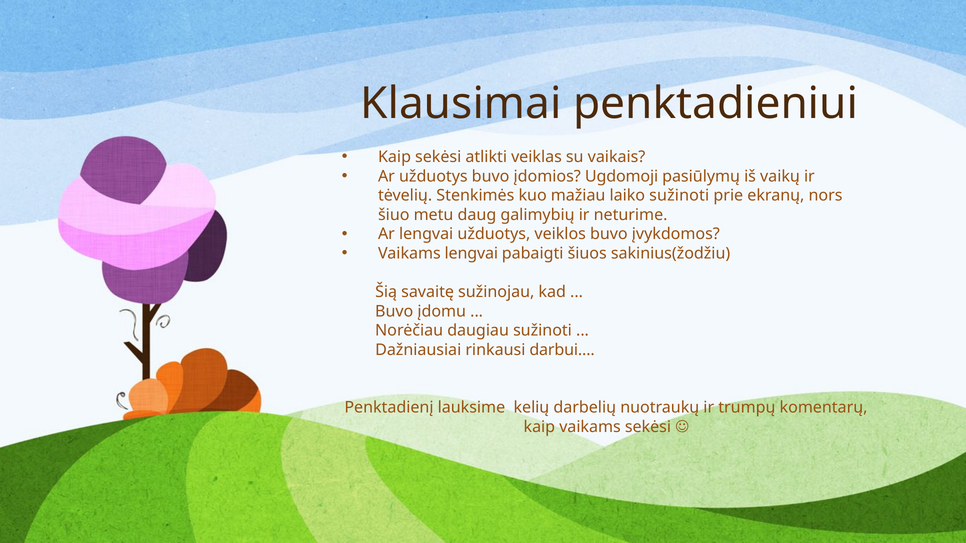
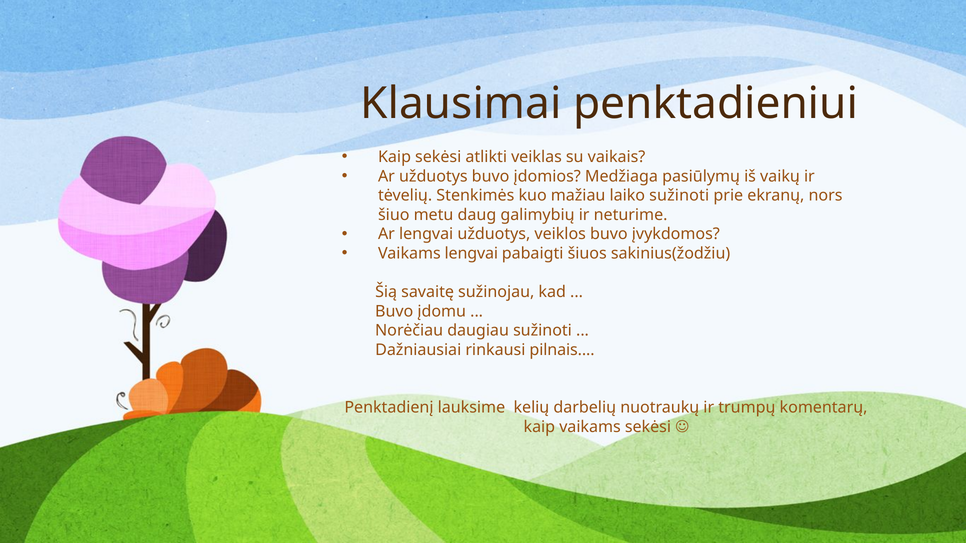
Ugdomoji: Ugdomoji -> Medžiaga (621, 176)
darbui: darbui -> pilnais (562, 350)
